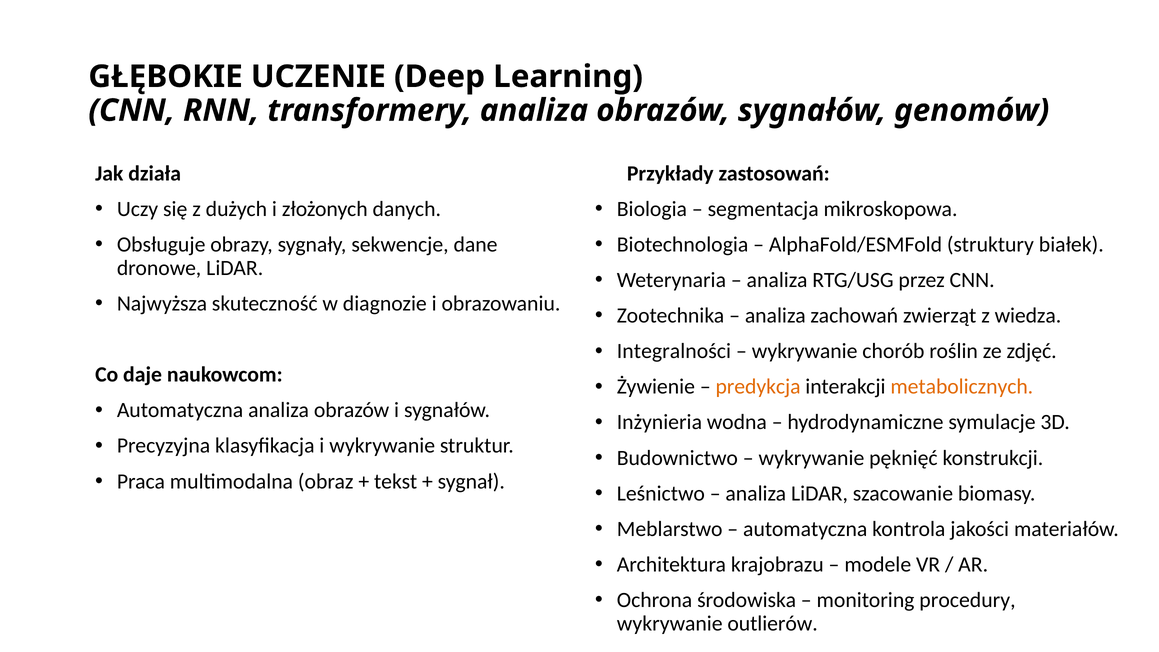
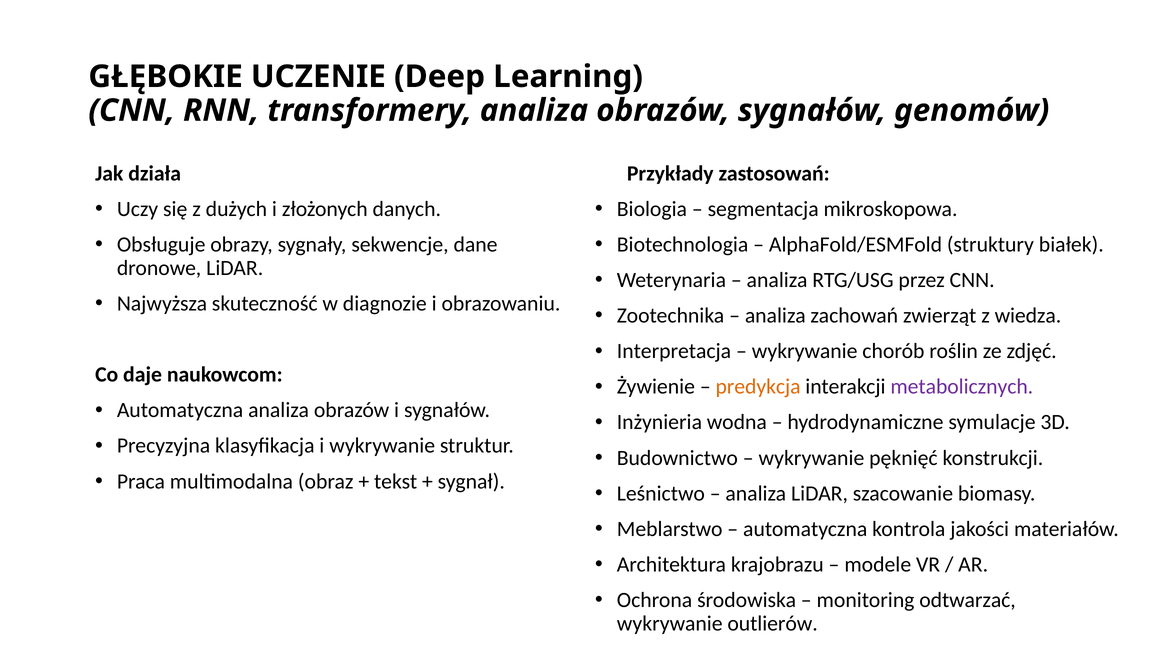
Integralności: Integralności -> Interpretacja (674, 351)
metabolicznych colour: orange -> purple (962, 387)
procedury: procedury -> odtwarzać (968, 600)
